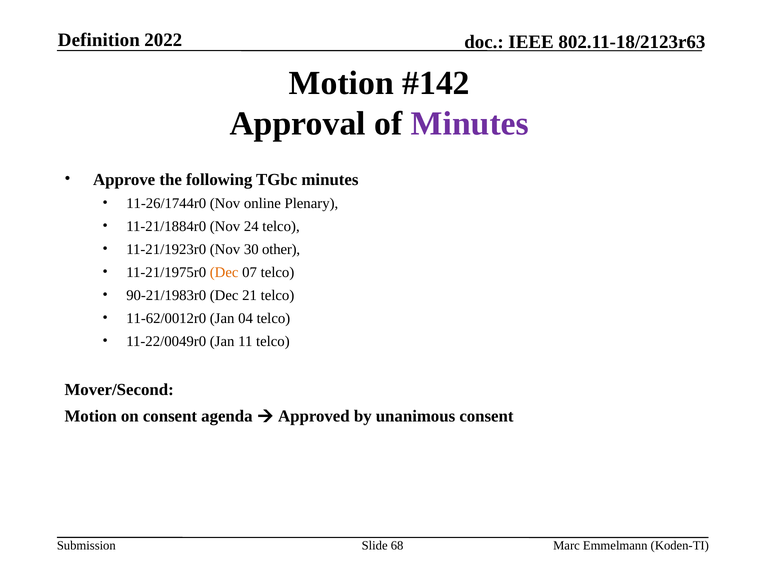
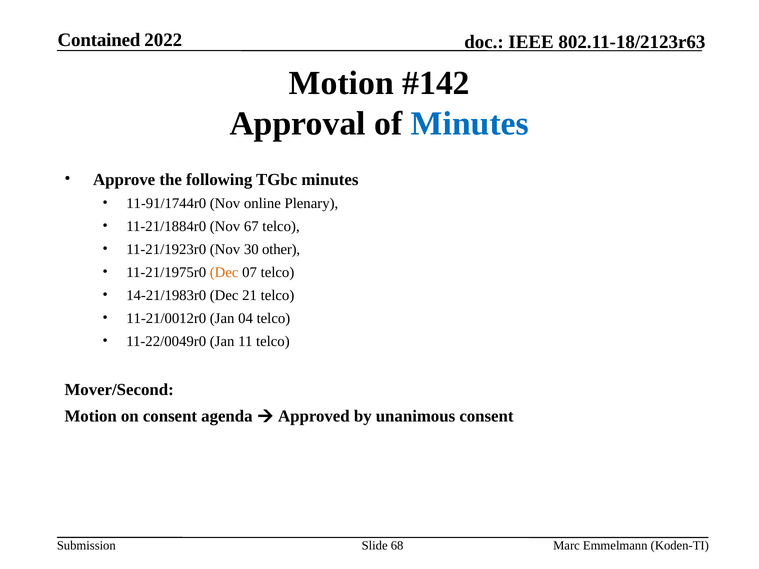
Definition: Definition -> Contained (99, 40)
Minutes colour: purple -> blue (470, 124)
11-26/1744r0: 11-26/1744r0 -> 11-91/1744r0 (166, 204)
24: 24 -> 67 (251, 227)
90-21/1983r0: 90-21/1983r0 -> 14-21/1983r0 (166, 296)
11-62/0012r0: 11-62/0012r0 -> 11-21/0012r0 (166, 319)
